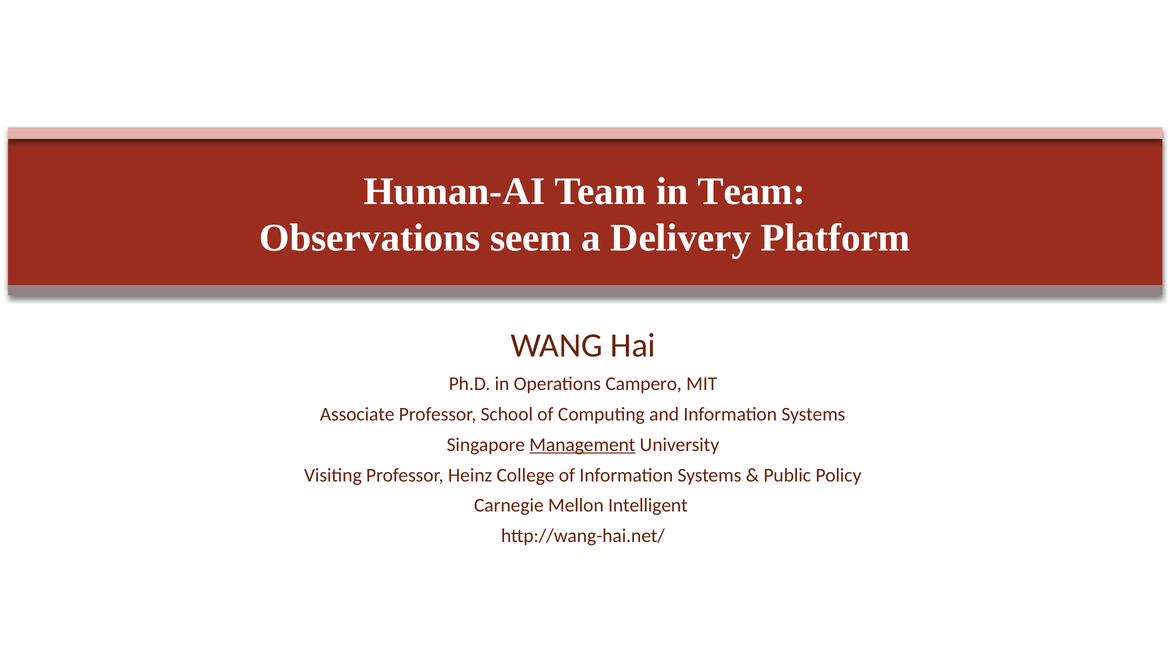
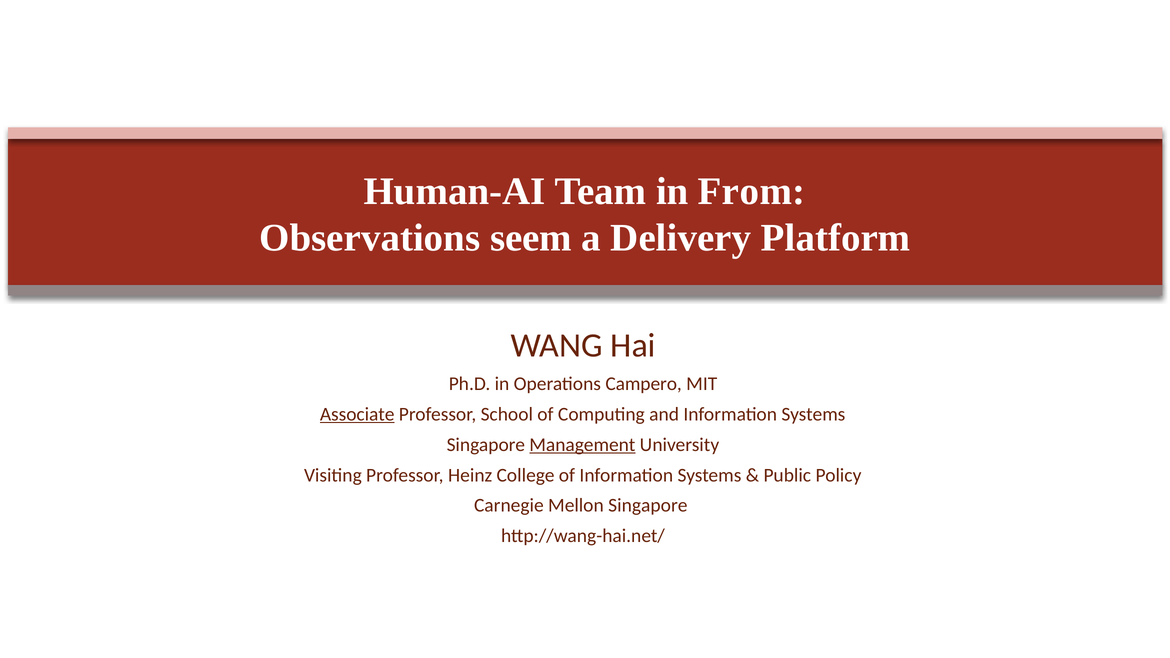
in Team: Team -> From (752, 191)
Associate underline: none -> present (357, 414)
Mellon Intelligent: Intelligent -> Singapore (648, 506)
